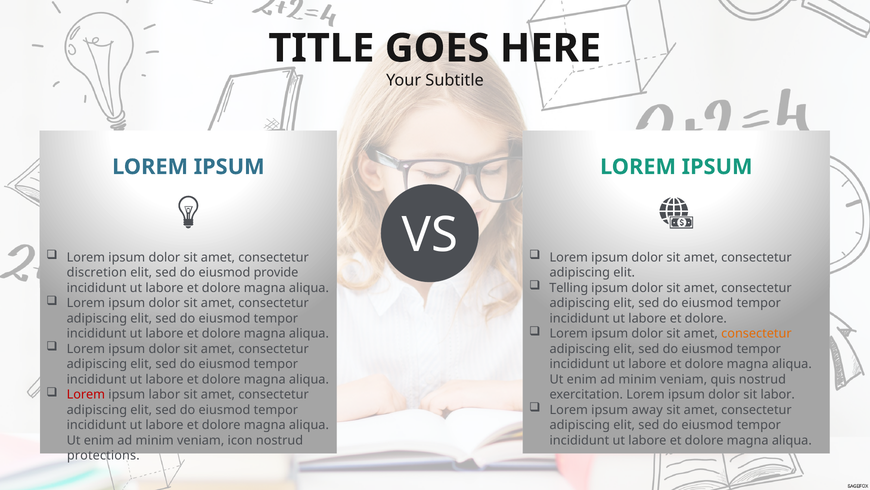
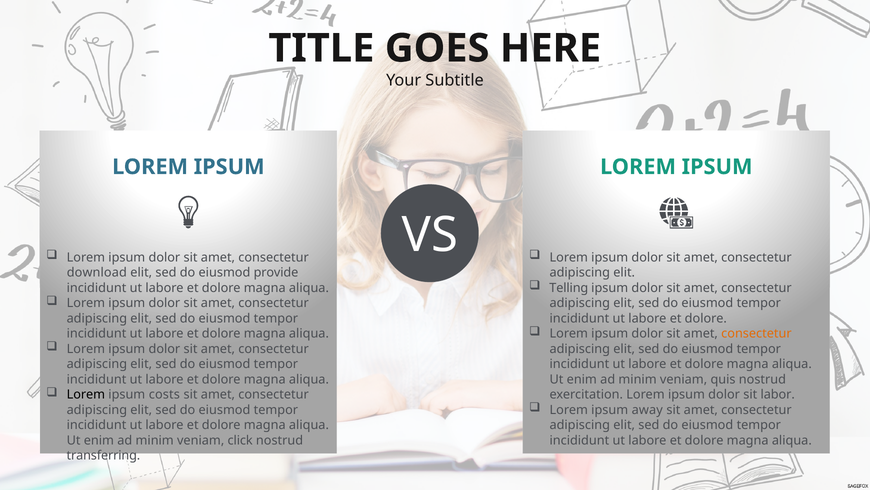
discretion: discretion -> download (97, 272)
Lorem colour: red -> black (86, 394)
ipsum labor: labor -> costs (164, 394)
icon: icon -> click (240, 440)
protections: protections -> transferring (103, 455)
